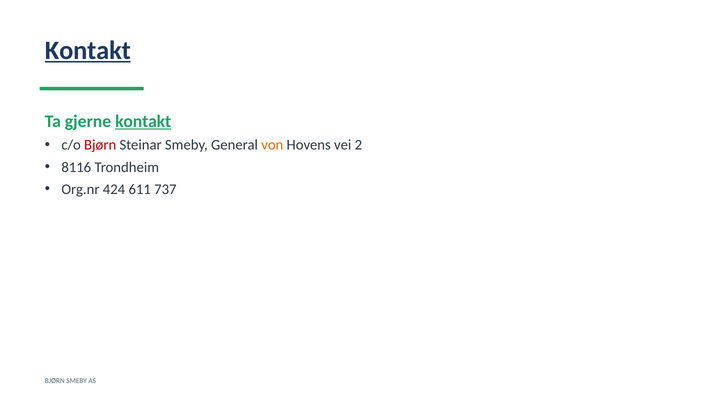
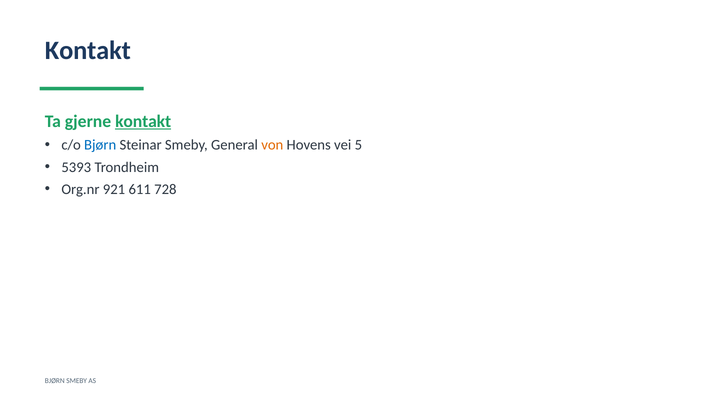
Kontakt underline: present -> none (88, 50)
Bjørn colour: red -> blue (100, 145)
2: 2 -> 5 (358, 145)
8116: 8116 -> 5393 (76, 167)
424: 424 -> 921 (114, 189)
737: 737 -> 728 (165, 189)
